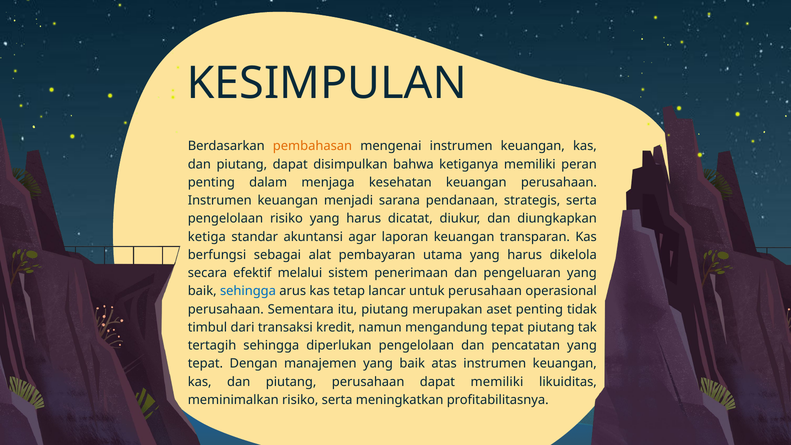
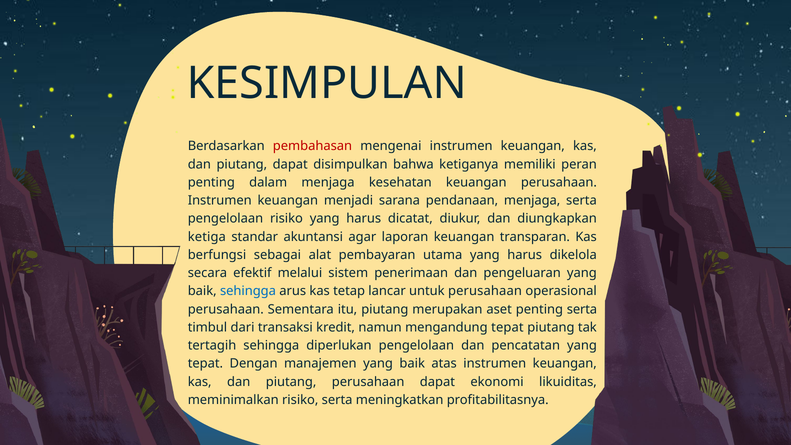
pembahasan colour: orange -> red (312, 146)
pendanaan strategis: strategis -> menjaga (532, 201)
penting tidak: tidak -> serta (582, 309)
dapat memiliki: memiliki -> ekonomi (497, 382)
